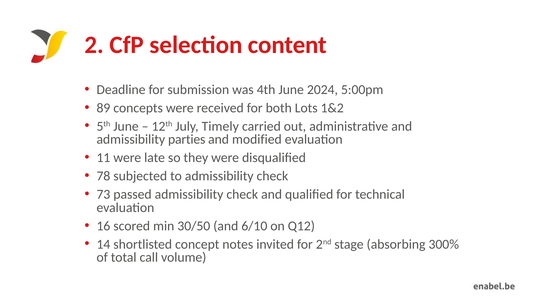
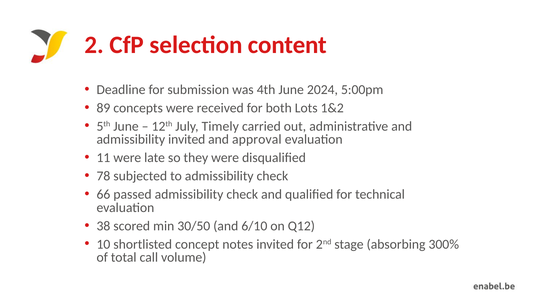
admissibility parties: parties -> invited (187, 140)
modified: modified -> approval (257, 140)
73: 73 -> 66 (103, 195)
16: 16 -> 38 (103, 226)
14: 14 -> 10 (103, 245)
